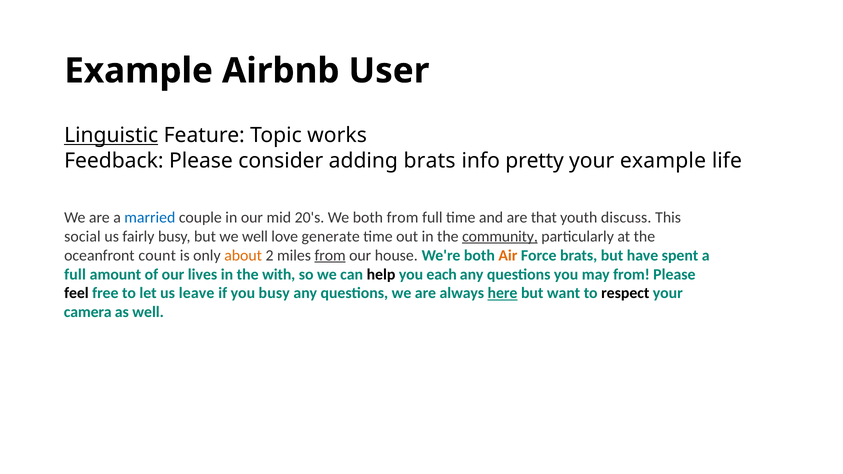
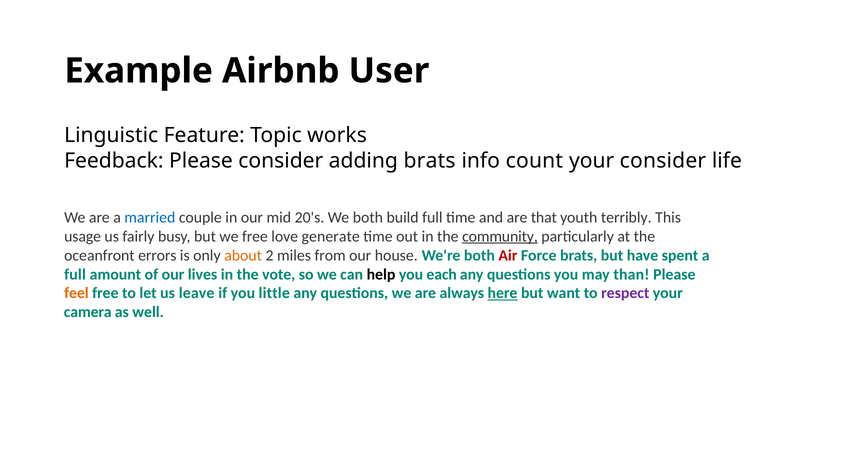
Linguistic underline: present -> none (111, 135)
pretty: pretty -> count (534, 161)
your example: example -> consider (663, 161)
both from: from -> build (403, 218)
discuss: discuss -> terribly (626, 218)
social: social -> usage (83, 236)
we well: well -> free (255, 236)
count: count -> errors (157, 255)
from underline: present -> none (330, 255)
Air colour: orange -> red (508, 255)
with: with -> vote (279, 274)
may from: from -> than (631, 274)
feel colour: black -> orange (76, 293)
you busy: busy -> little (274, 293)
respect colour: black -> purple (625, 293)
